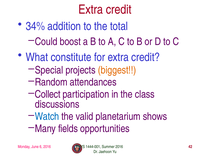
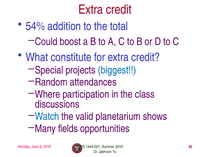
34%: 34% -> 54% (35, 26)
biggest colour: orange -> blue (117, 70)
Collect: Collect -> Where (48, 95)
